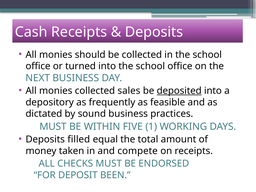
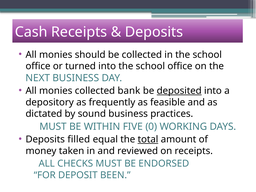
sales: sales -> bank (129, 91)
1: 1 -> 0 (151, 127)
total underline: none -> present (148, 139)
compete: compete -> reviewed (138, 151)
